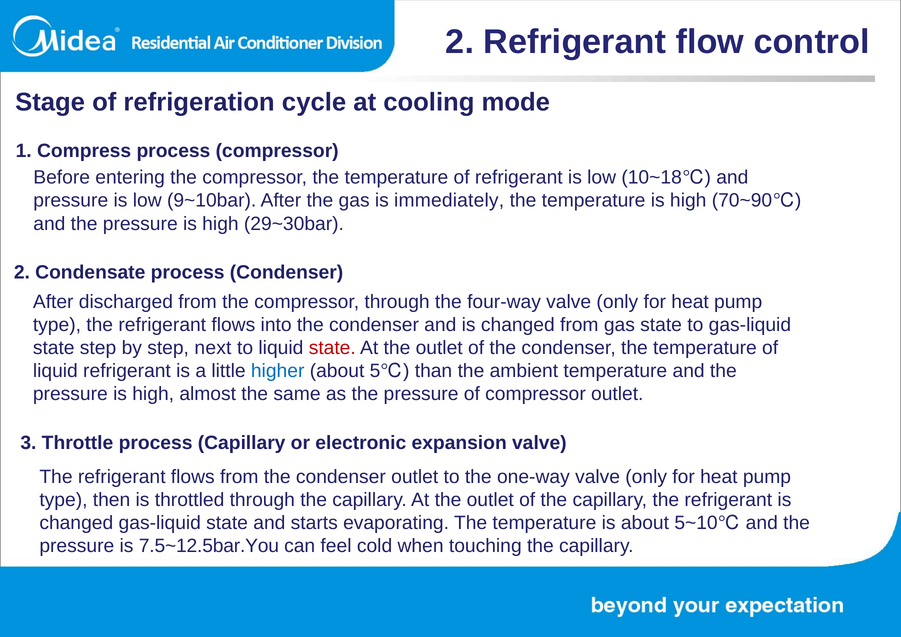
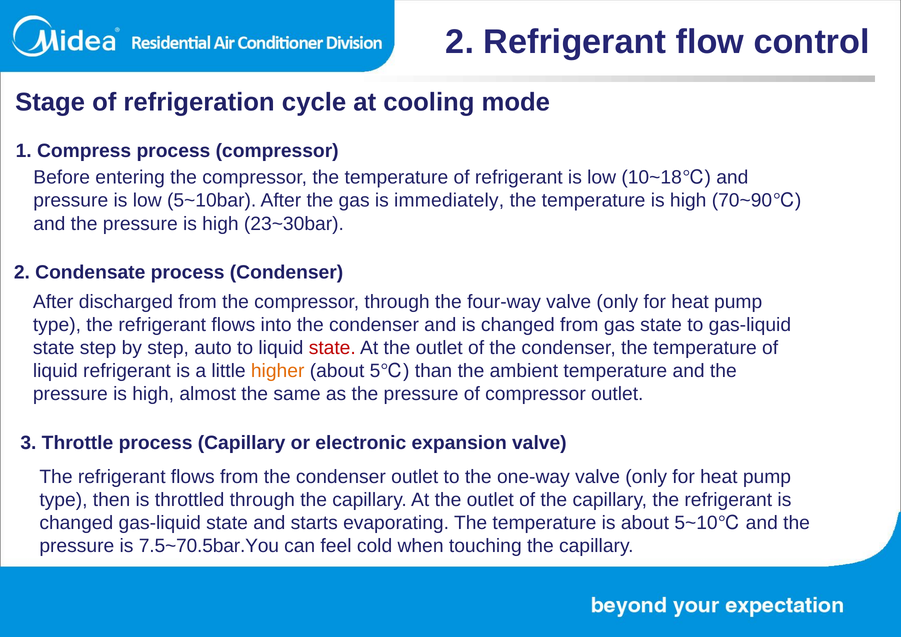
9~10bar: 9~10bar -> 5~10bar (212, 201)
29~30bar: 29~30bar -> 23~30bar (294, 224)
next: next -> auto (213, 348)
higher colour: blue -> orange (278, 371)
7.5~12.5bar.You: 7.5~12.5bar.You -> 7.5~70.5bar.You (209, 546)
